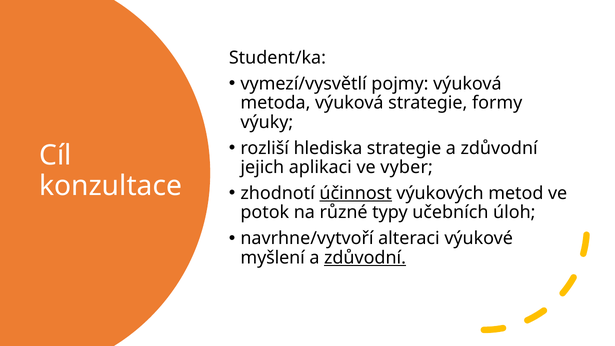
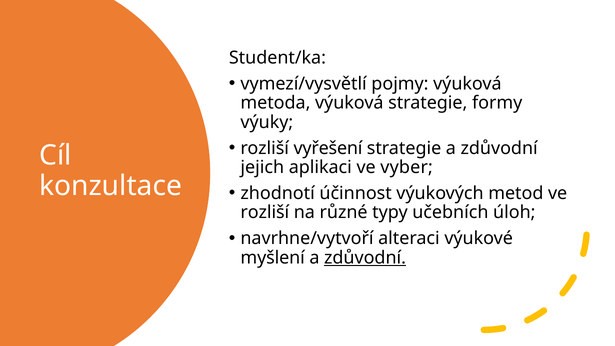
hlediska: hlediska -> vyřešení (328, 148)
účinnost underline: present -> none (356, 193)
potok: potok -> rozliší (265, 212)
